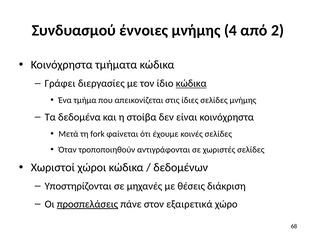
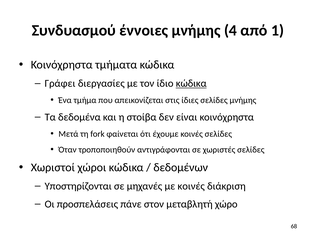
2: 2 -> 1 (277, 30)
με θέσεις: θέσεις -> κοινές (191, 186)
προσπελάσεις underline: present -> none (87, 204)
εξαιρετικά: εξαιρετικά -> μεταβλητή (189, 204)
